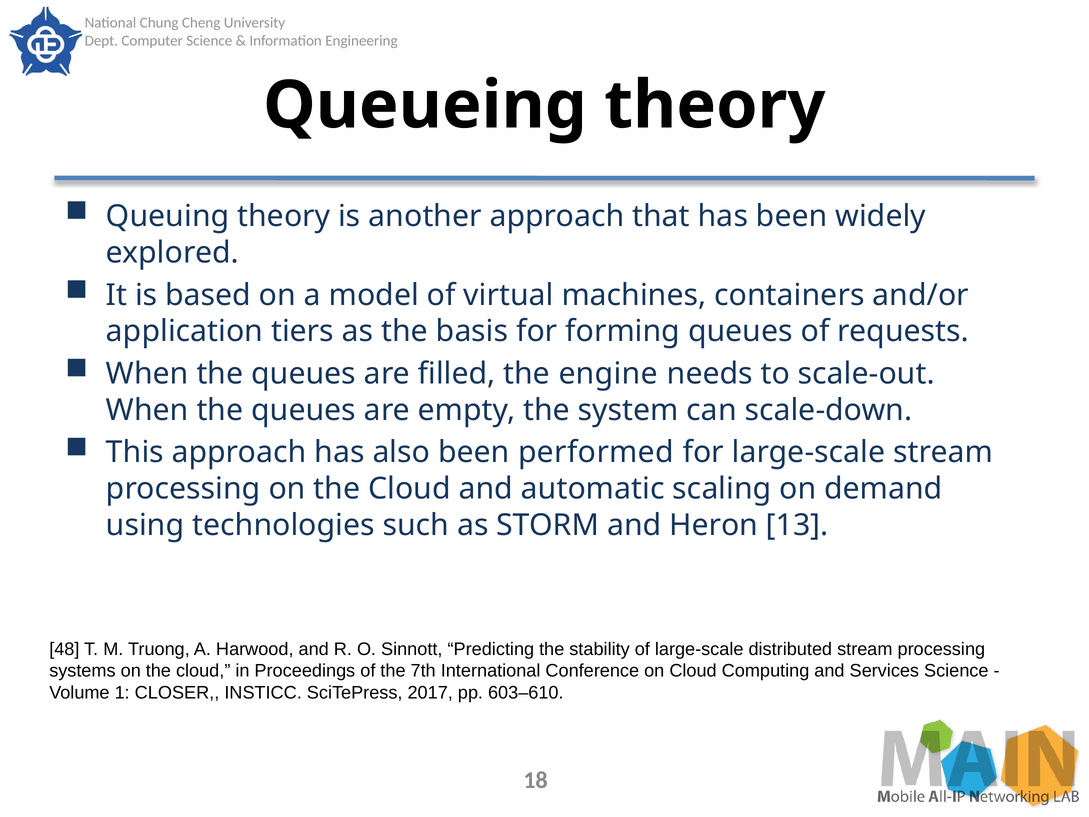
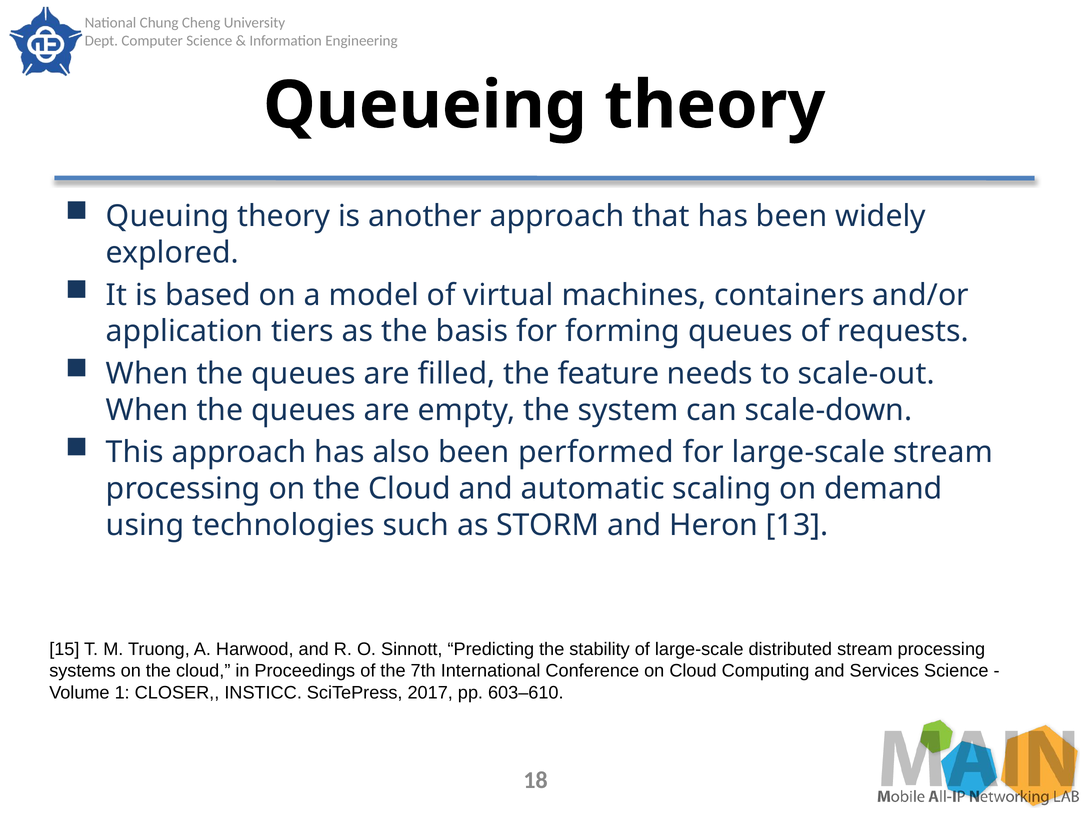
engine: engine -> feature (609, 374)
48: 48 -> 15 (64, 649)
